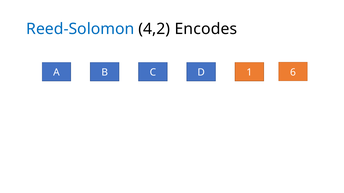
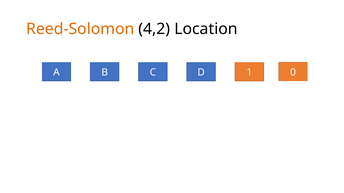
Reed-Solomon colour: blue -> orange (80, 29)
Encodes: Encodes -> Location (206, 29)
6: 6 -> 0 (293, 72)
